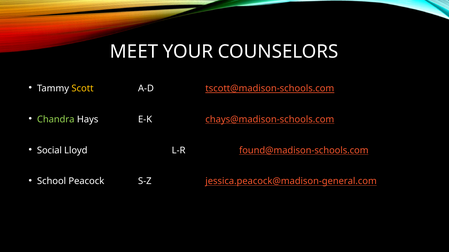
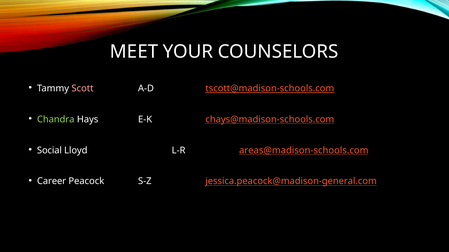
Scott colour: yellow -> pink (83, 89)
found@madison-schools.com: found@madison-schools.com -> areas@madison-schools.com (304, 151)
School: School -> Career (52, 182)
